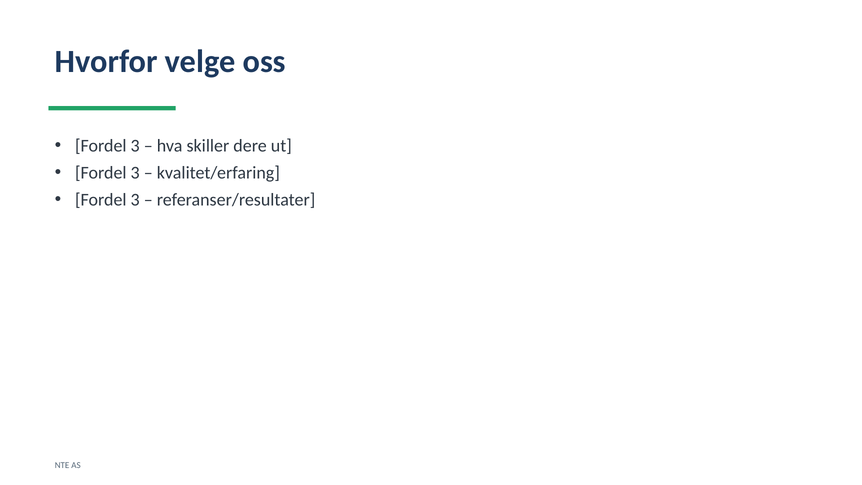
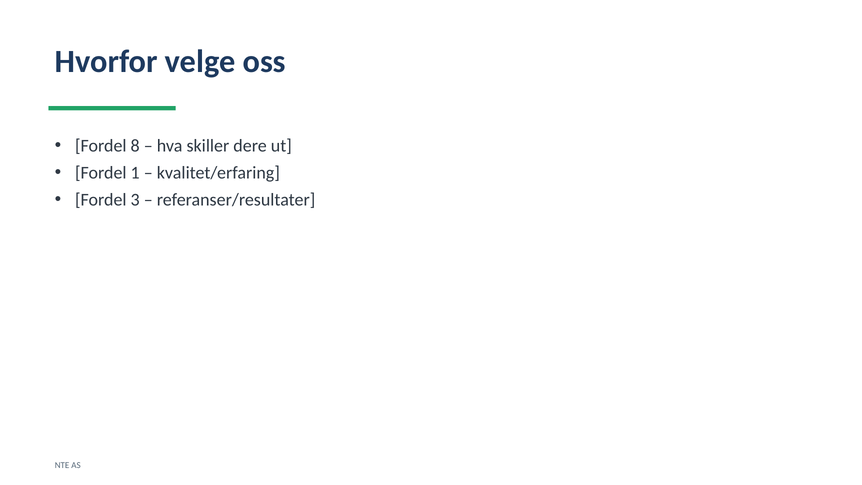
3: 3 -> 8 (135, 146)
3: 3 -> 1 (135, 173)
